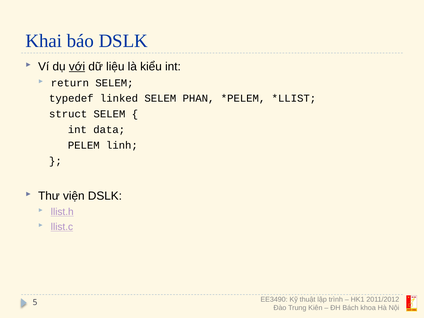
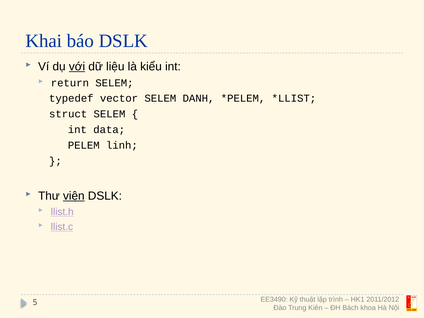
linked: linked -> vector (119, 98)
PHAN: PHAN -> DANH (199, 98)
viện underline: none -> present (74, 196)
